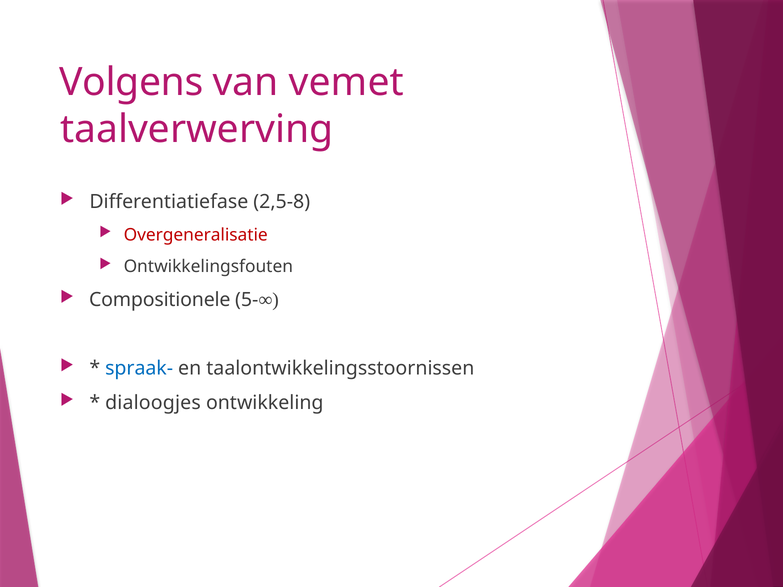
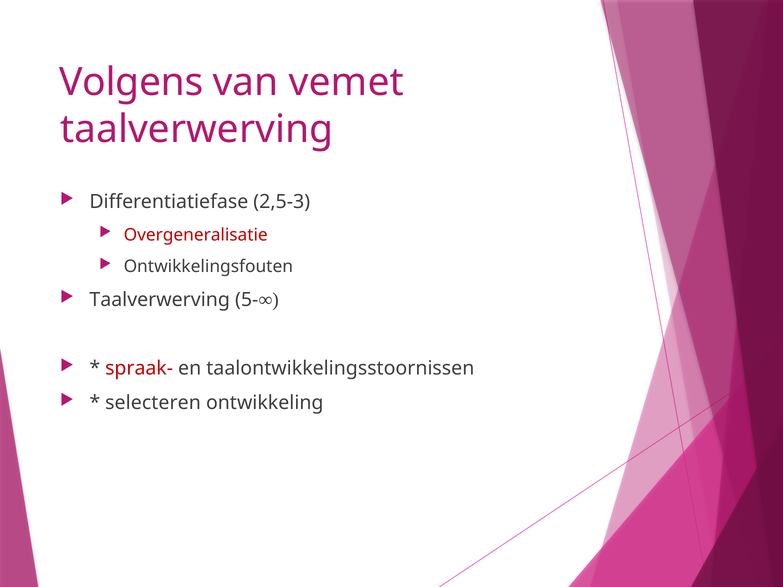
2,5-8: 2,5-8 -> 2,5-3 (282, 202)
Compositionele: Compositionele -> Taalverwerving (160, 300)
spraak- colour: blue -> red (139, 369)
dialoogjes: dialoogjes -> selecteren (153, 403)
